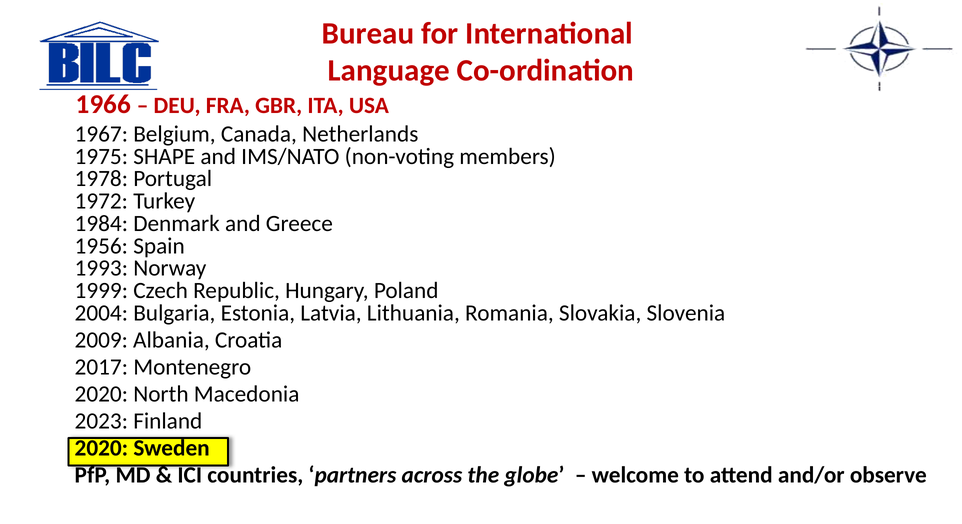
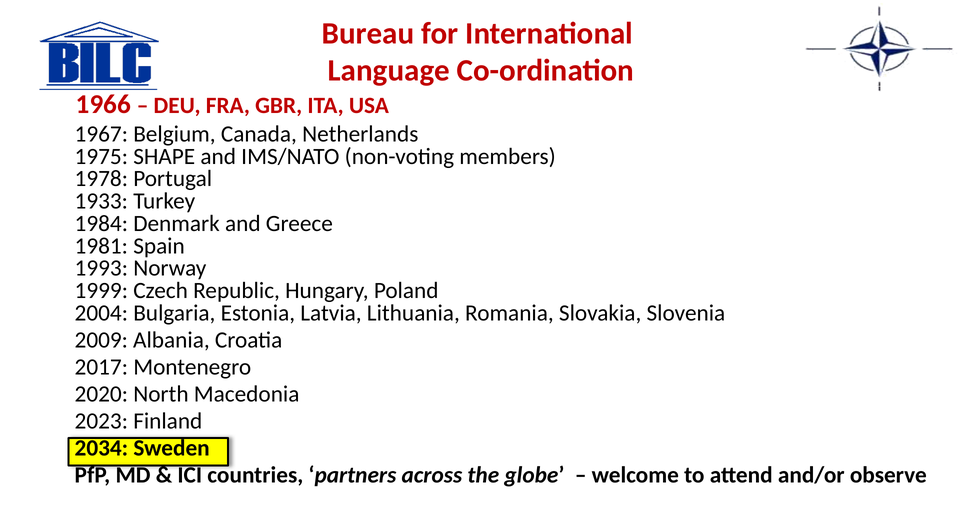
1972: 1972 -> 1933 (101, 201)
1956: 1956 -> 1981 (101, 246)
2020: 2020 -> 2034 (101, 448)
